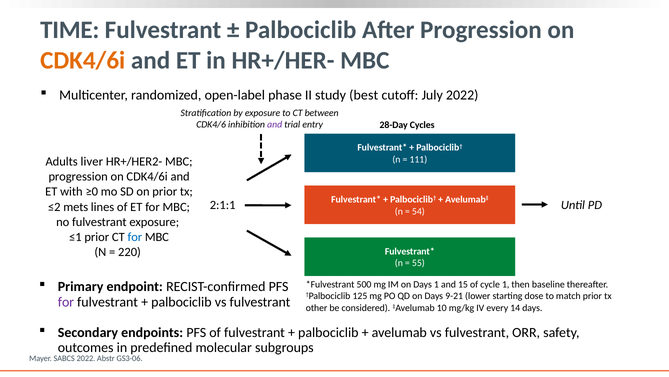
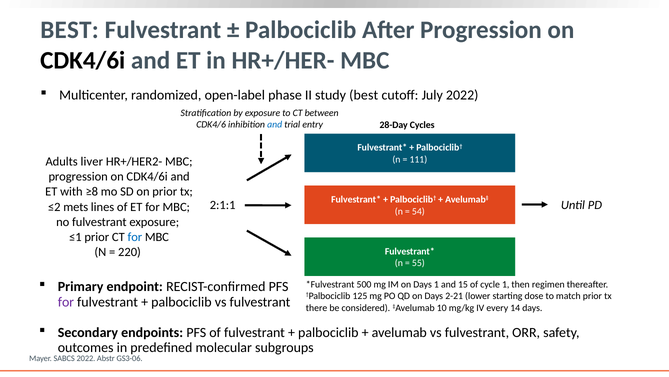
TIME: TIME -> BEST (69, 30)
CDK4/6i colour: orange -> black (83, 60)
and colour: purple -> blue (275, 125)
≥0: ≥0 -> ≥8 (92, 192)
baseline: baseline -> regimen (548, 284)
9-21: 9-21 -> 2-21 (454, 296)
other: other -> there (317, 308)
